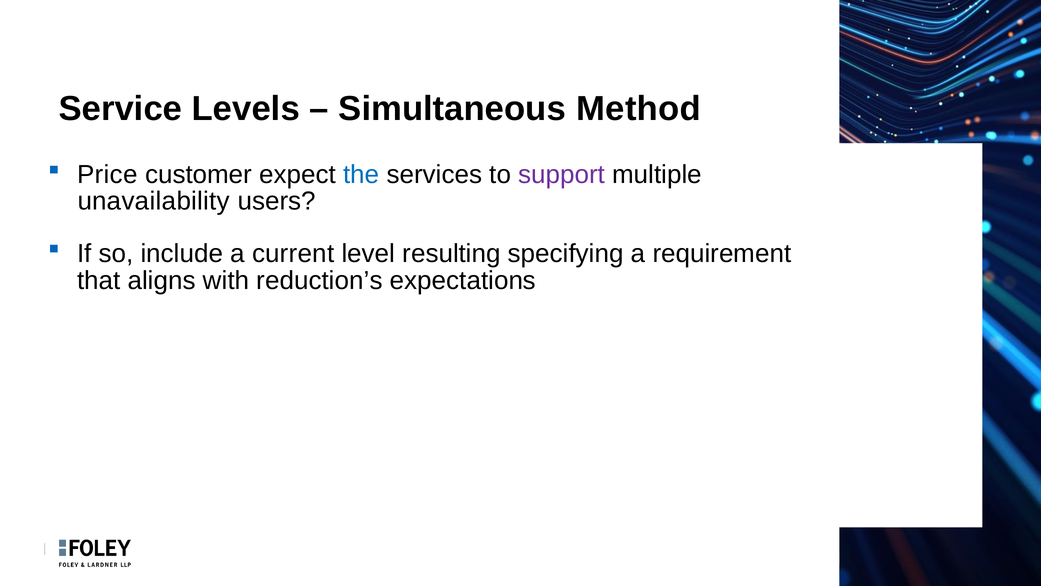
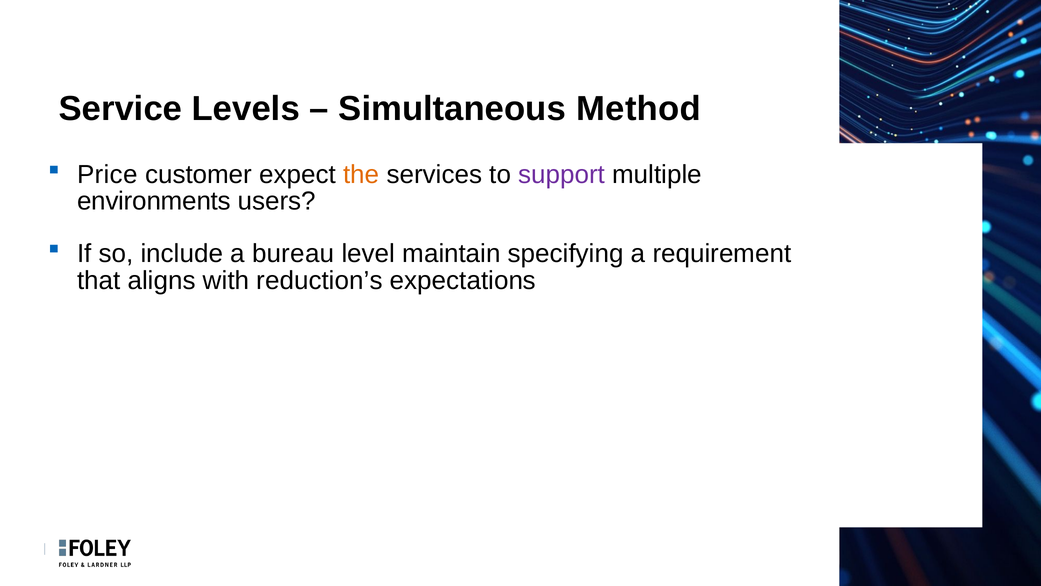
the colour: blue -> orange (361, 175)
unavailability: unavailability -> environments (154, 201)
current: current -> bureau (293, 254)
resulting: resulting -> maintain (452, 254)
